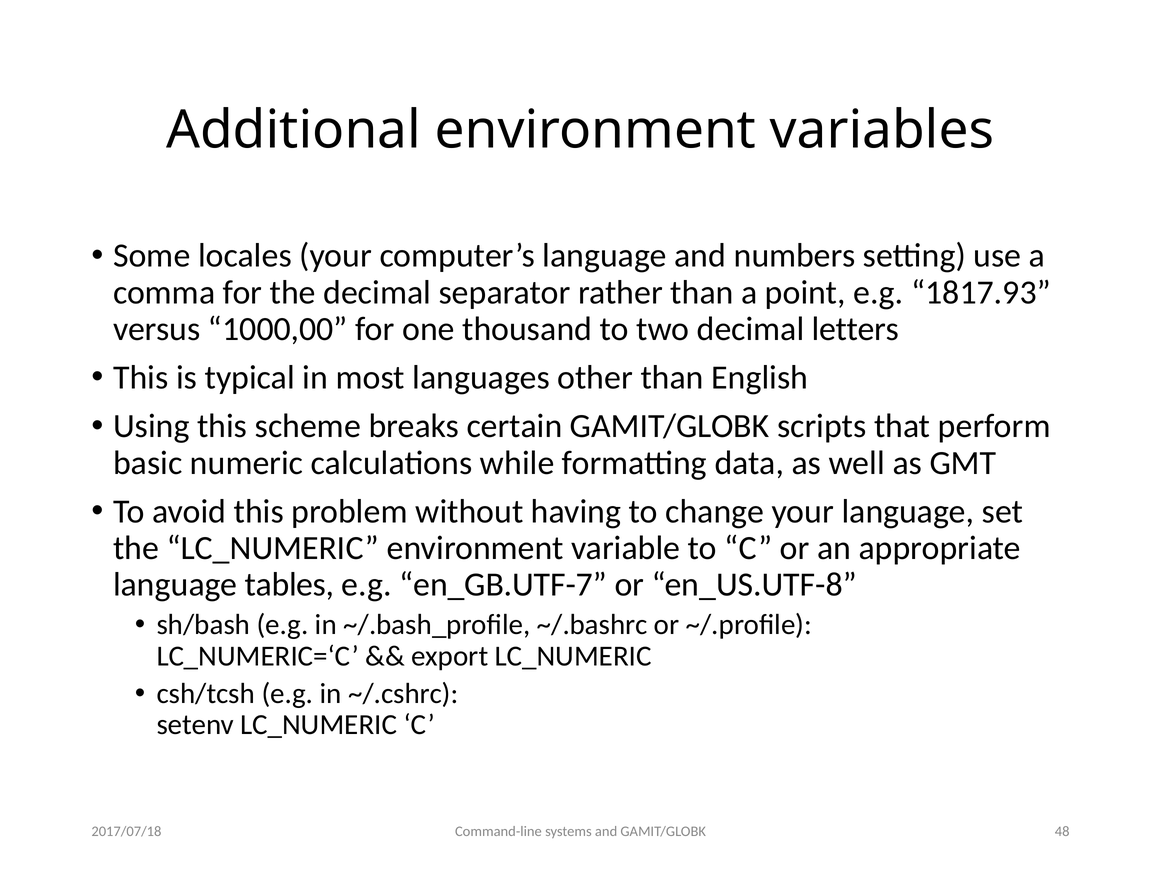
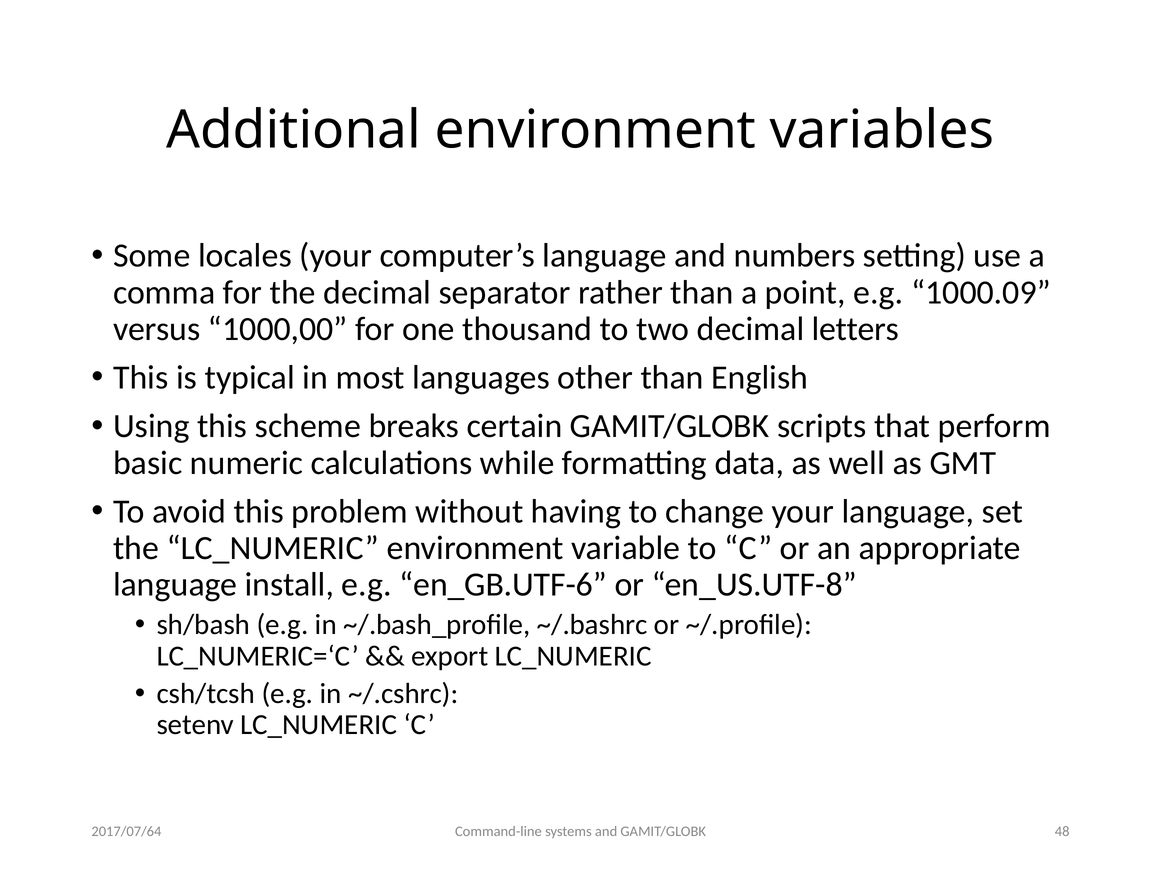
1817.93: 1817.93 -> 1000.09 (981, 292)
tables: tables -> install (289, 585)
en_GB.UTF-7: en_GB.UTF-7 -> en_GB.UTF-6 (503, 585)
2017/07/18: 2017/07/18 -> 2017/07/64 (126, 831)
